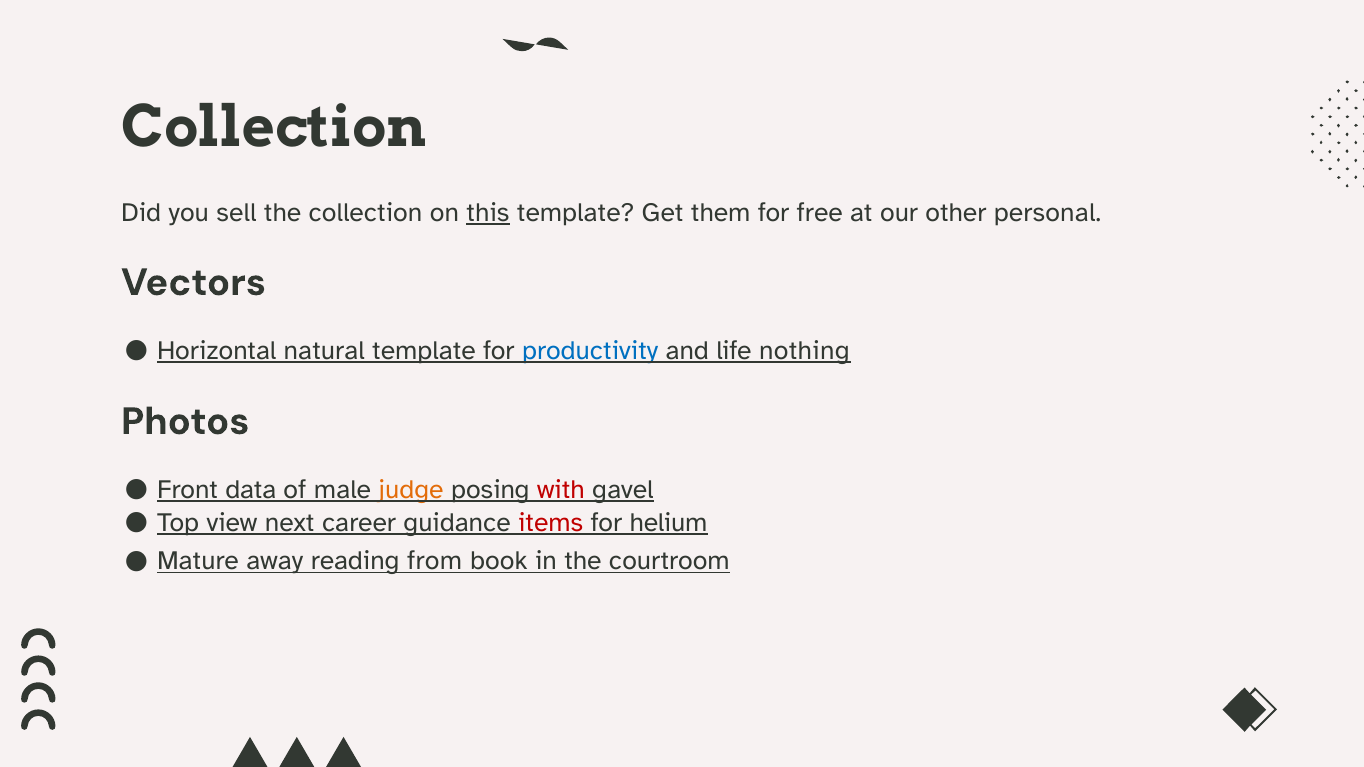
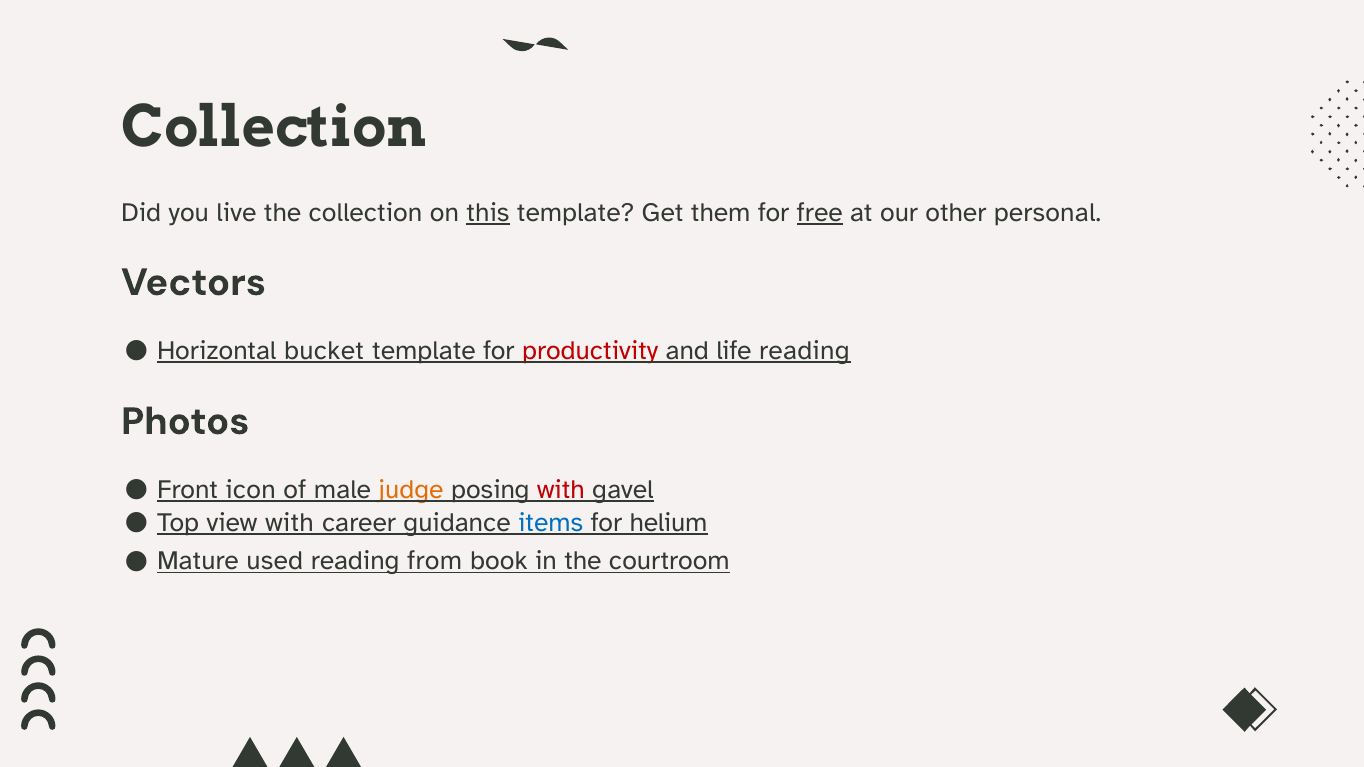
sell: sell -> live (236, 213)
free underline: none -> present (820, 213)
natural: natural -> bucket (324, 351)
productivity colour: blue -> red (590, 351)
life nothing: nothing -> reading (804, 351)
data: data -> icon (251, 490)
view next: next -> with (290, 523)
items colour: red -> blue (551, 523)
away: away -> used (275, 561)
